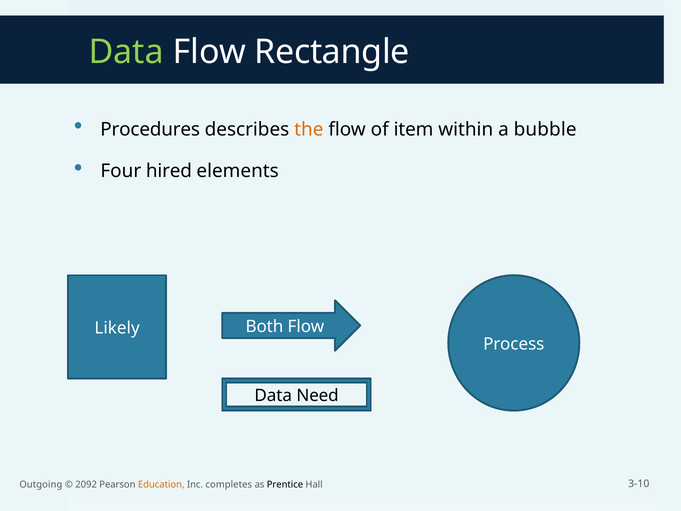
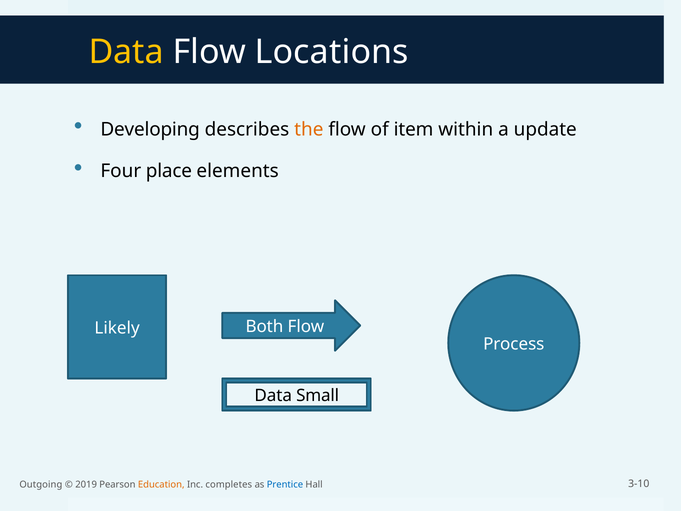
Data colour: light green -> yellow (126, 52)
Rectangle: Rectangle -> Locations (332, 52)
Procedures: Procedures -> Developing (150, 129)
bubble: bubble -> update (545, 129)
hired: hired -> place (169, 171)
Need: Need -> Small (318, 396)
2092: 2092 -> 2019 (86, 484)
Prentice colour: black -> blue (285, 484)
